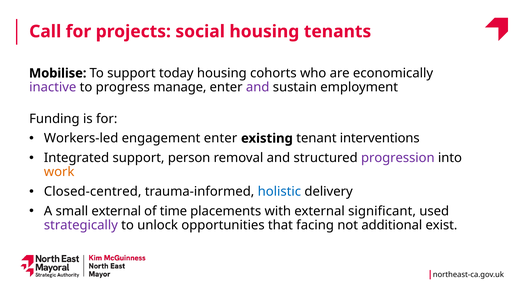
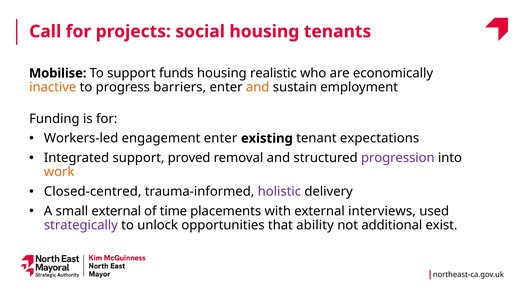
today: today -> funds (176, 73)
cohorts: cohorts -> realistic (273, 73)
inactive colour: purple -> orange (53, 87)
manage: manage -> barriers (180, 87)
and colour: purple -> orange (258, 87)
interventions: interventions -> expectations (380, 138)
person: person -> proved (189, 158)
holistic colour: blue -> purple (279, 192)
significant: significant -> interviews (382, 211)
facing: facing -> ability (315, 225)
